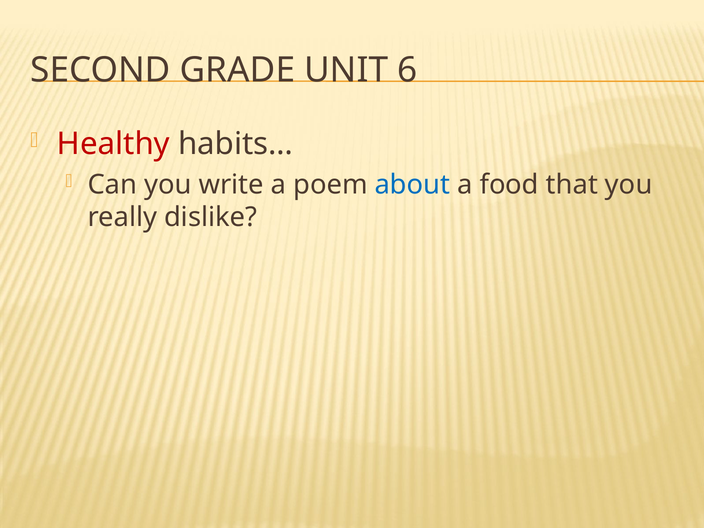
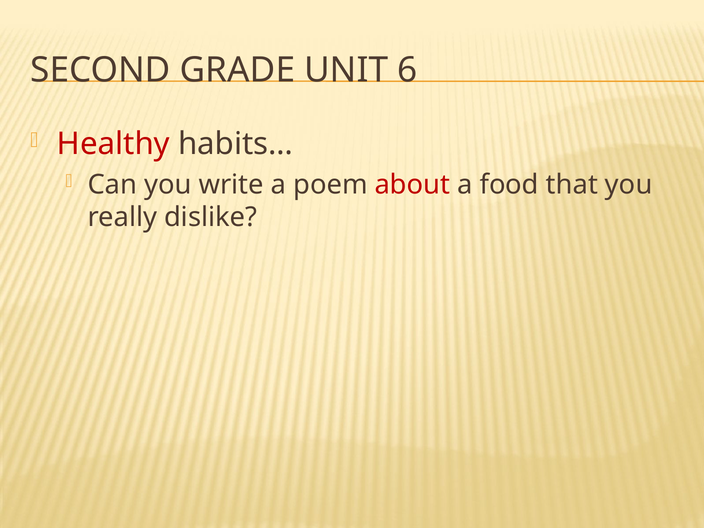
about colour: blue -> red (412, 185)
